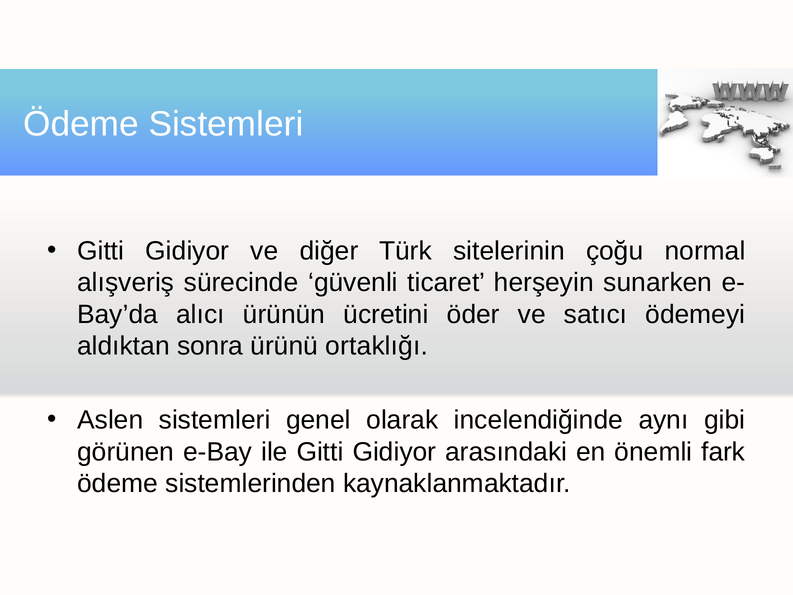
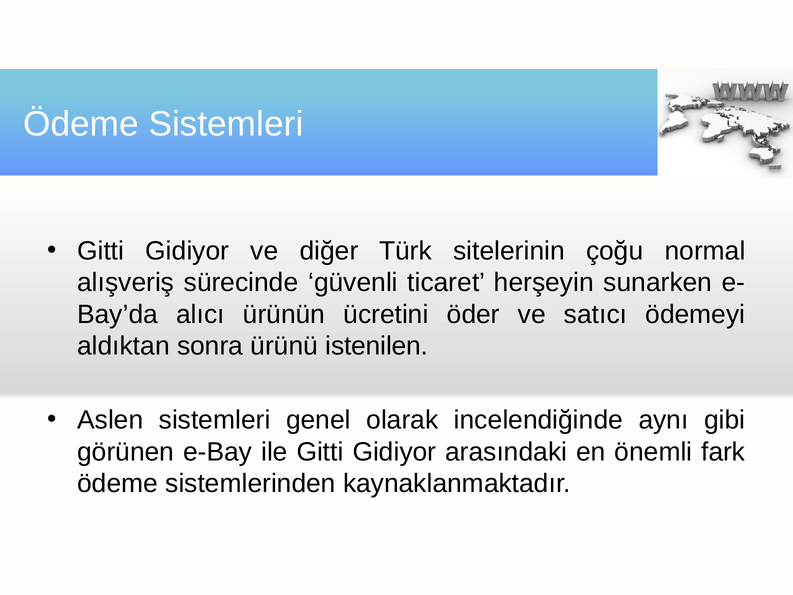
ortaklığı: ortaklığı -> istenilen (377, 346)
